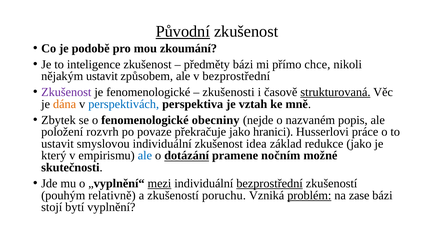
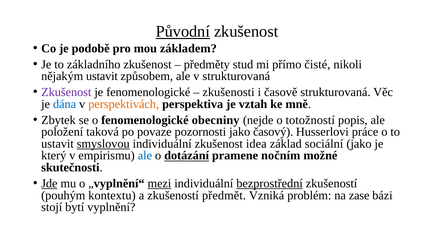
zkoumání: zkoumání -> základem (188, 48)
inteligence: inteligence -> základního (94, 64)
předměty bázi: bázi -> stud (243, 64)
chce: chce -> čisté (317, 64)
v bezprostřední: bezprostřední -> strukturovaná (236, 76)
strukturovaná underline: present -> none (335, 92)
dána colour: orange -> blue (65, 104)
perspektivách colour: blue -> orange (124, 104)
nazvaném: nazvaném -> totožností (310, 120)
rozvrh: rozvrh -> taková (103, 132)
překračuje: překračuje -> pozornosti (200, 132)
hranici: hranici -> časový (273, 132)
smyslovou underline: none -> present (103, 144)
redukce: redukce -> sociální (324, 144)
Jde underline: none -> present (49, 184)
relativně: relativně -> kontextu (112, 195)
poruchu: poruchu -> předmět (224, 195)
problém underline: present -> none (309, 195)
